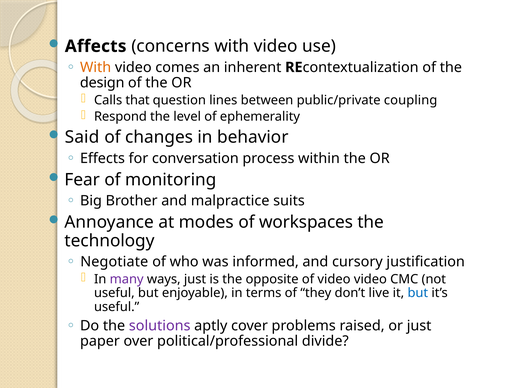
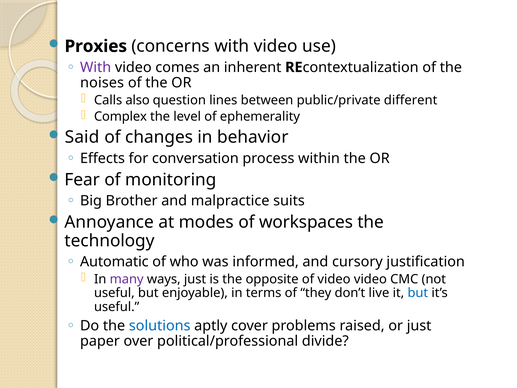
Affects: Affects -> Proxies (96, 46)
With colour: orange -> purple (96, 67)
design: design -> noises (102, 83)
that: that -> also (138, 100)
coupling: coupling -> different (411, 100)
Respond: Respond -> Complex (120, 117)
Negotiate: Negotiate -> Automatic (114, 262)
solutions colour: purple -> blue (160, 326)
